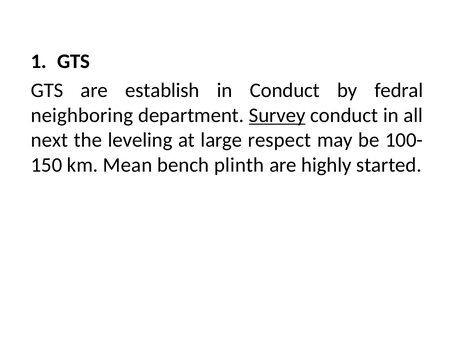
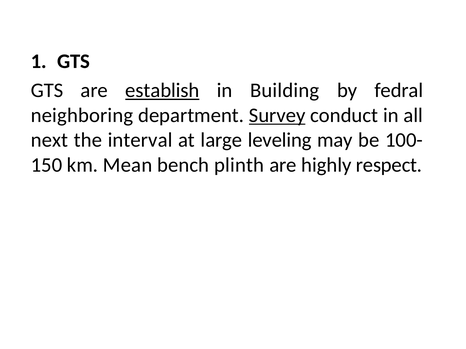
establish underline: none -> present (162, 91)
in Conduct: Conduct -> Building (285, 91)
leveling: leveling -> interval (140, 140)
respect: respect -> leveling (280, 140)
started: started -> respect (389, 165)
